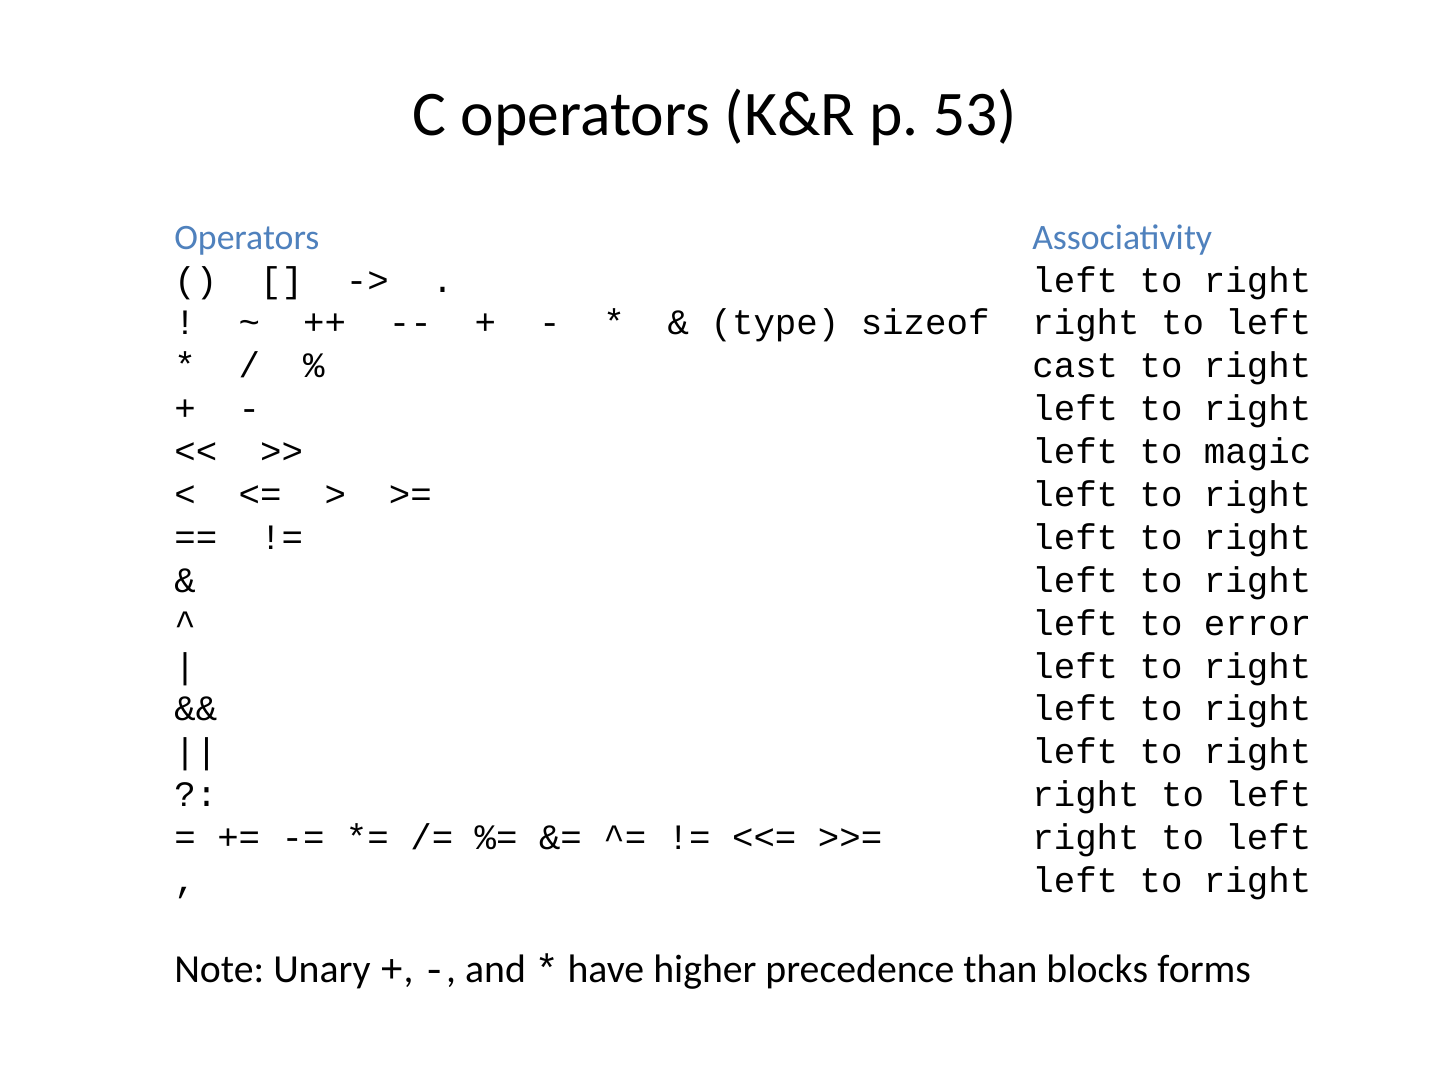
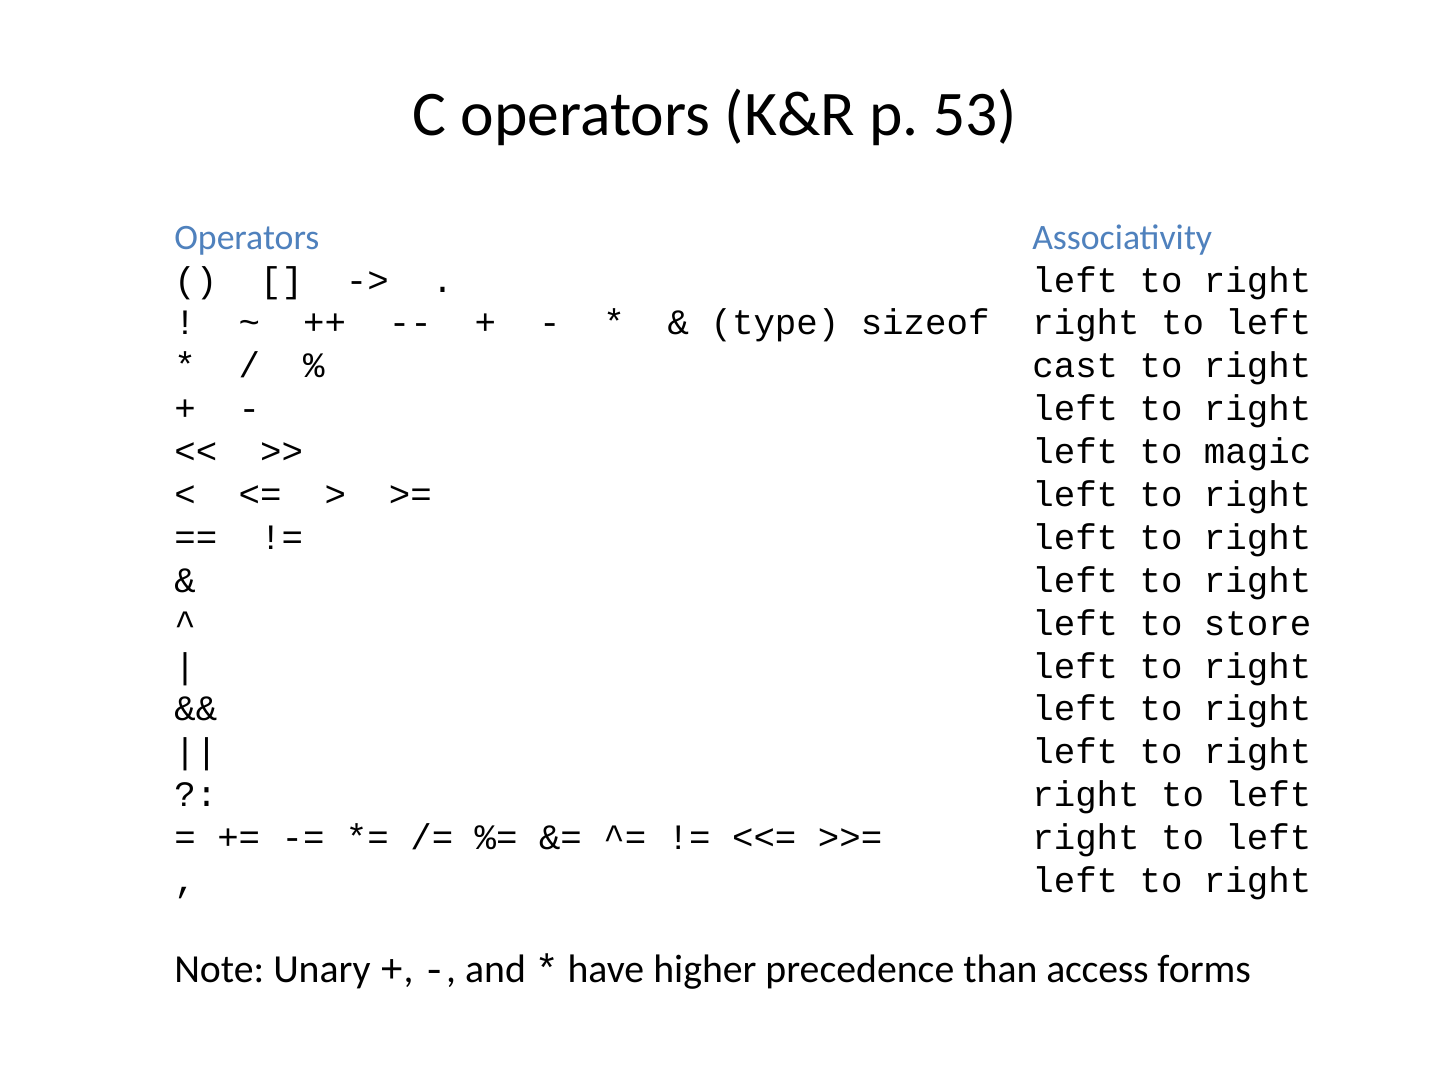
error: error -> store (1258, 624)
blocks: blocks -> access (1097, 970)
